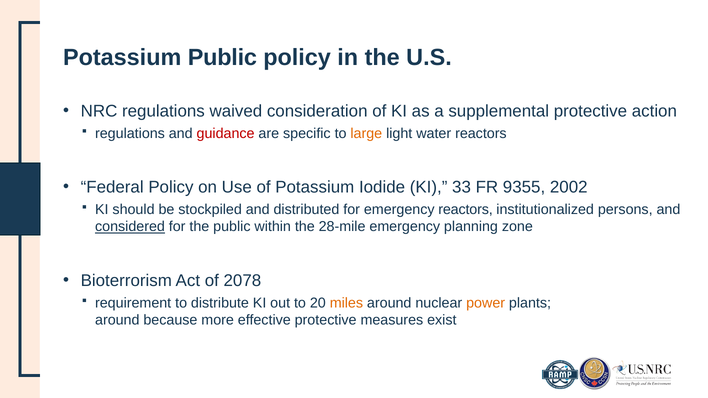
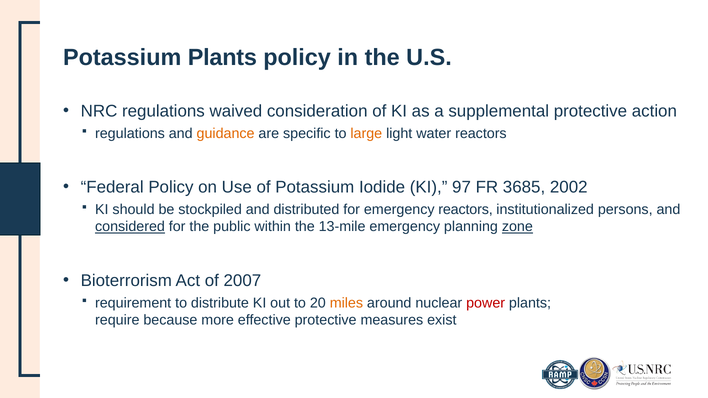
Potassium Public: Public -> Plants (222, 57)
guidance colour: red -> orange (226, 133)
33: 33 -> 97 (462, 187)
9355: 9355 -> 3685 (524, 187)
28-mile: 28-mile -> 13-mile (342, 227)
zone underline: none -> present (517, 227)
2078: 2078 -> 2007 (242, 281)
power colour: orange -> red (486, 303)
around: around -> require (117, 320)
